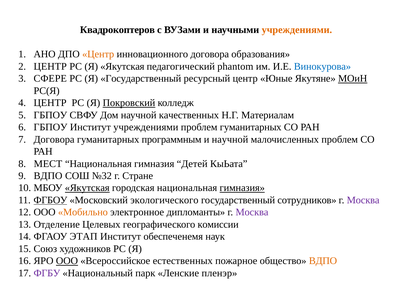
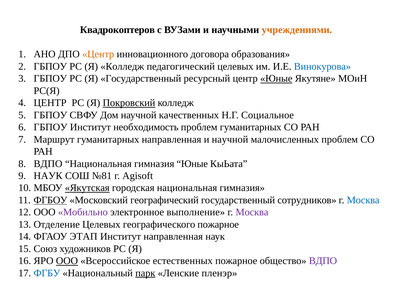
ЦЕНТР: ЦЕНТР -> ГБПОУ (50, 66)
Я Якутская: Якутская -> Колледж (122, 66)
педагогический phantom: phantom -> целевых (235, 66)
СФЕРЕ: СФЕРЕ -> ГБПОУ (50, 79)
Юные underline: none -> present (276, 79)
МОиН underline: present -> none (353, 79)
Материалам: Материалам -> Социальное (268, 115)
Институт учреждениями: учреждениями -> необходимость (146, 127)
Договора: Договора -> Маршрут (54, 140)
гуманитарных программным: программным -> направленная (172, 140)
МЕСТ: МЕСТ -> ВДПО (48, 164)
гимназия Детей: Детей -> Юные (192, 164)
ВДПО: ВДПО -> НАУК (48, 176)
№32: №32 -> №81 (102, 176)
Стране: Стране -> Agisoft (138, 176)
гимназия underline: present -> none (242, 188)
экологического: экологического -> географический (164, 200)
Москва colour: purple -> blue (363, 200)
Мобильно colour: orange -> purple (83, 213)
дипломанты: дипломанты -> выполнение (196, 213)
географического комиссии: комиссии -> пожарное (218, 225)
Институт обеспеченемя: обеспеченемя -> направленная (173, 237)
ВДПО colour: orange -> purple (323, 261)
ФГБУ colour: purple -> blue (47, 274)
парк underline: none -> present (145, 274)
